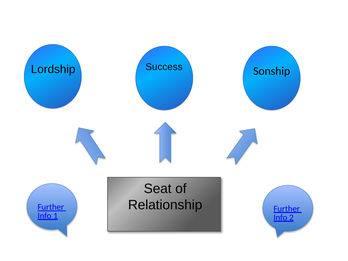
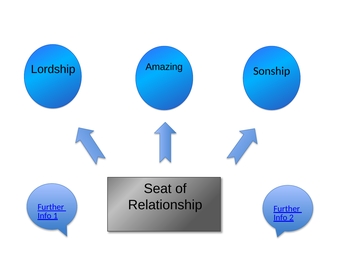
Success: Success -> Amazing (164, 67)
